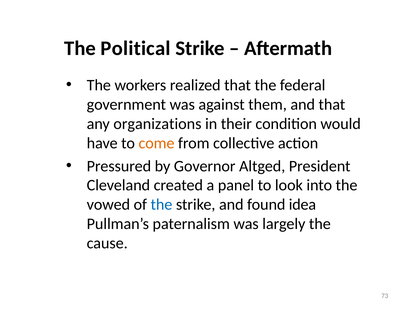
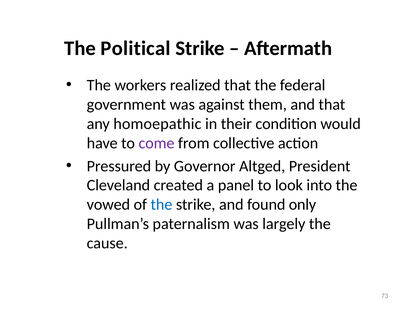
organizations: organizations -> homoepathic (157, 124)
come colour: orange -> purple (157, 143)
idea: idea -> only (302, 204)
